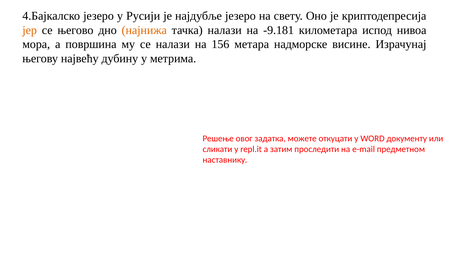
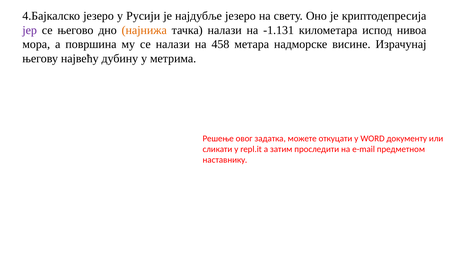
јер colour: orange -> purple (30, 30)
-9.181: -9.181 -> -1.131 (279, 30)
156: 156 -> 458 (220, 44)
